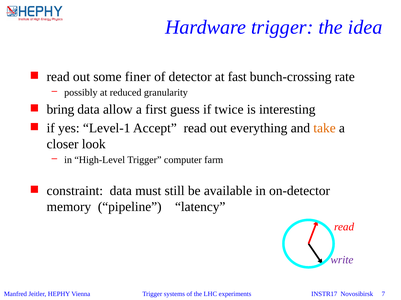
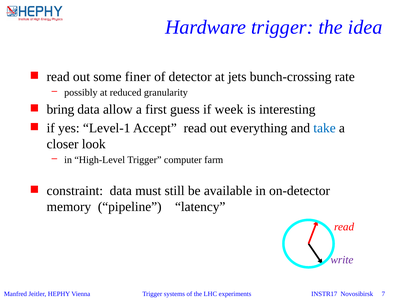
fast: fast -> jets (237, 77)
twice: twice -> week (229, 110)
take colour: orange -> blue (325, 128)
